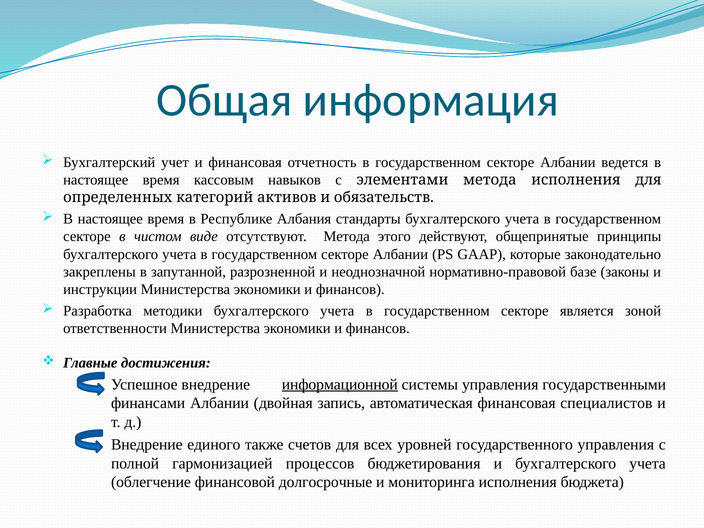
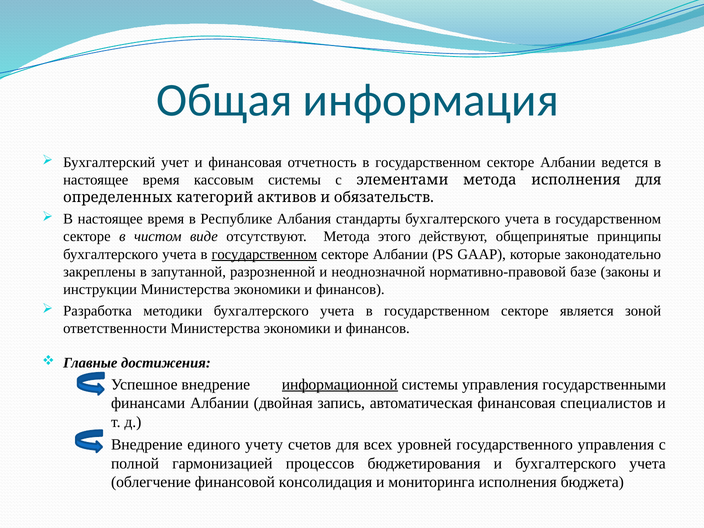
кассовым навыков: навыков -> системы (295, 180)
государственном underline: none -> present (264, 254)
также: также -> учету (264, 445)
долгосрочные: долгосрочные -> консолидация (325, 482)
